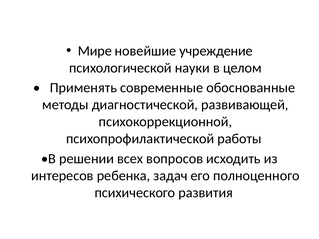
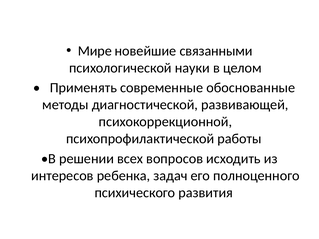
учреждение: учреждение -> связанными (216, 51)
